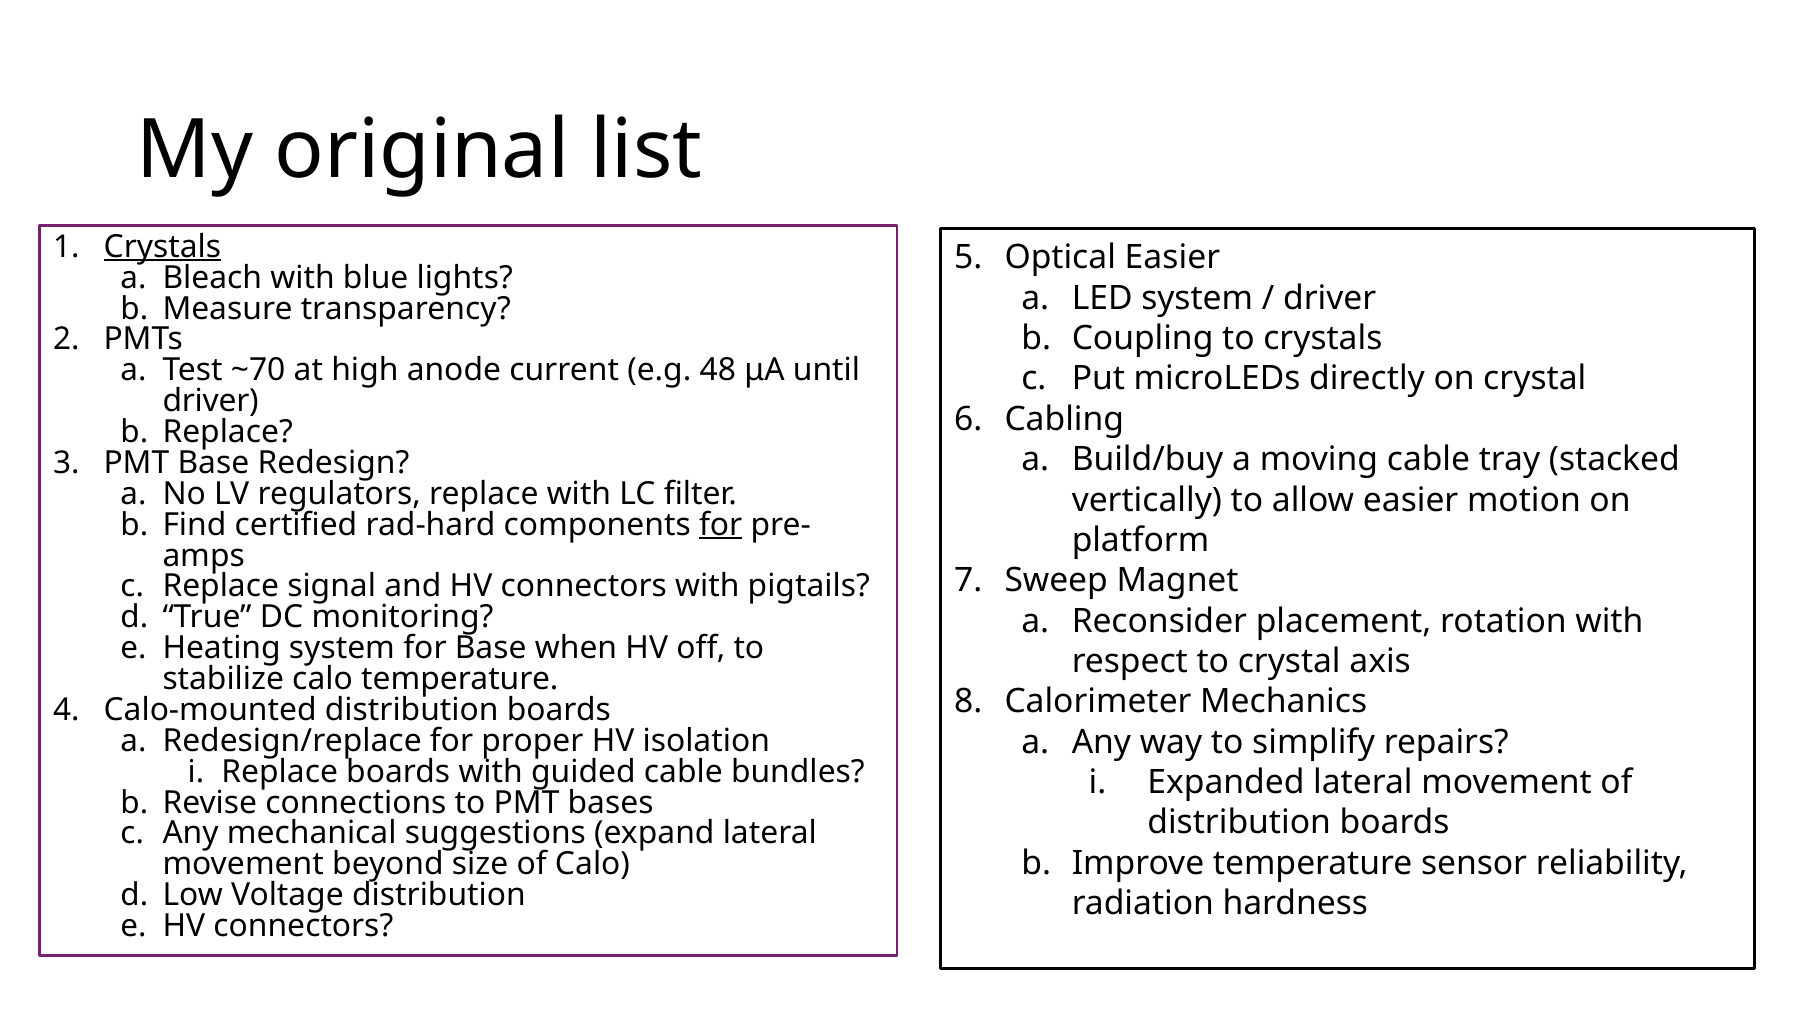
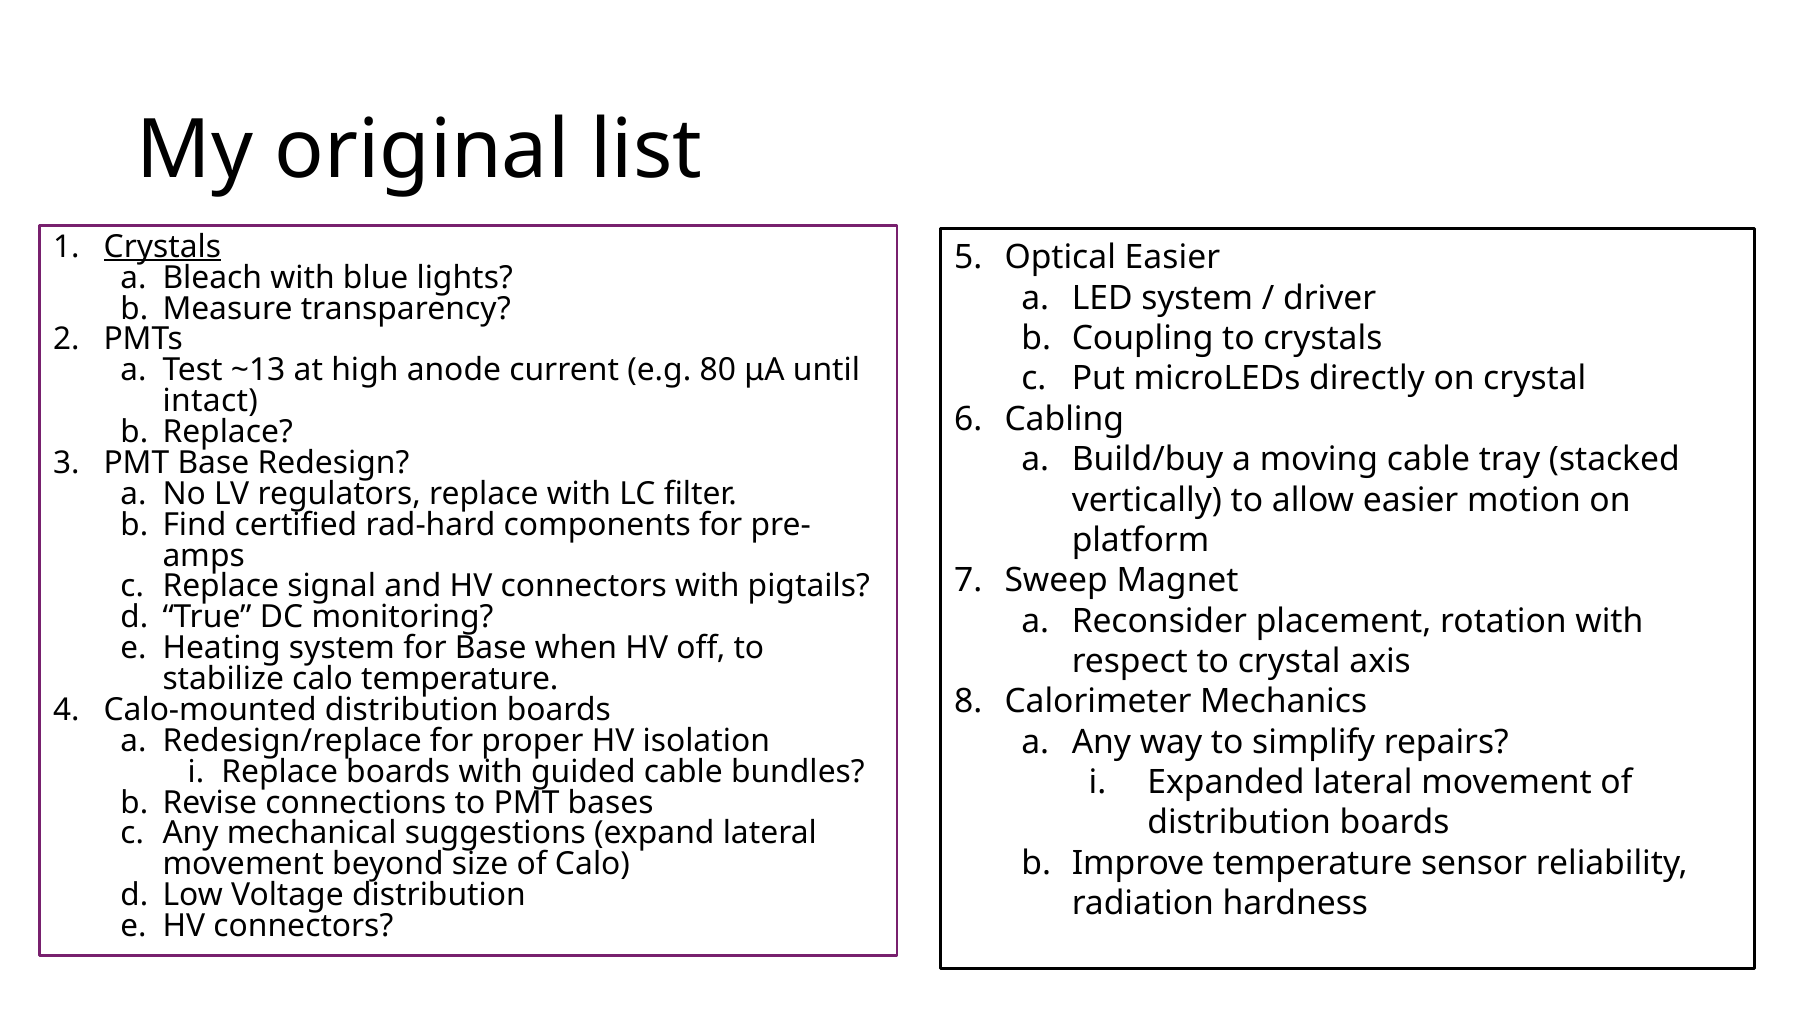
~70: ~70 -> ~13 (258, 370)
48: 48 -> 80 (718, 370)
driver: driver -> intact (210, 401)
for underline: present -> none (721, 525)
